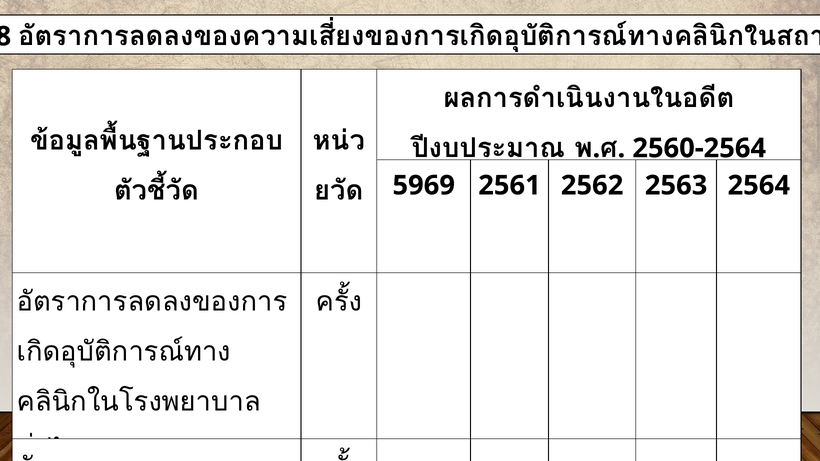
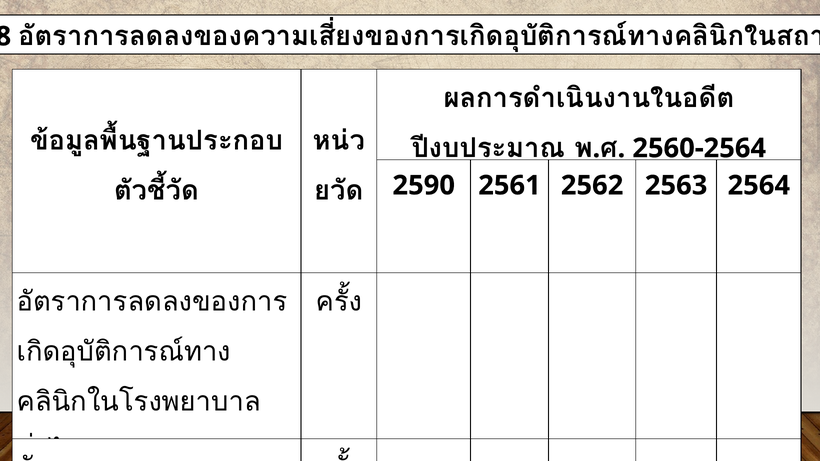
5969: 5969 -> 2590 (424, 186)
